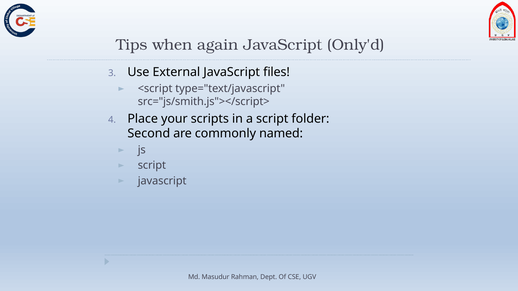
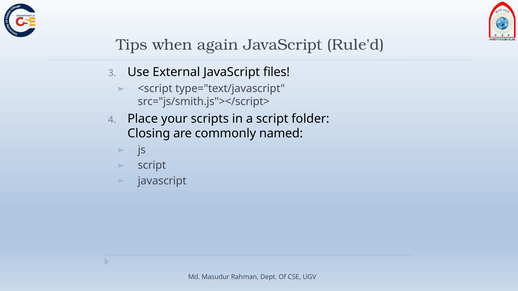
Only'd: Only'd -> Rule'd (356, 45)
Second: Second -> Closing (149, 134)
